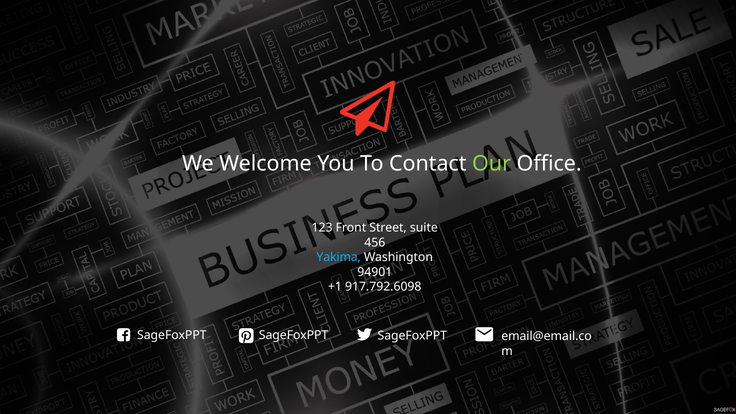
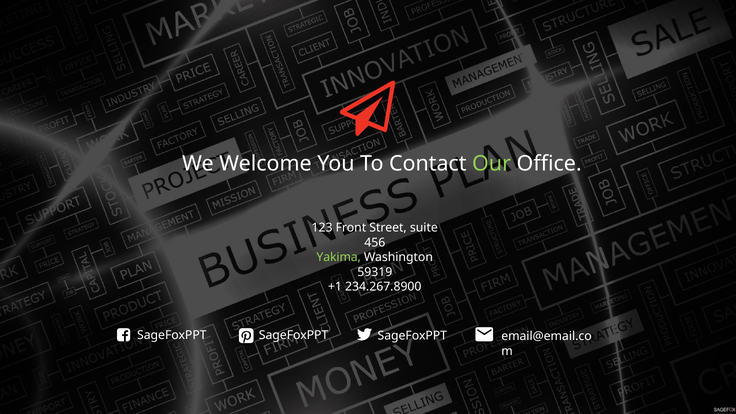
Yakima colour: light blue -> light green (339, 257)
94901: 94901 -> 59319 (375, 272)
917.792.6098: 917.792.6098 -> 234.267.8900 (383, 287)
